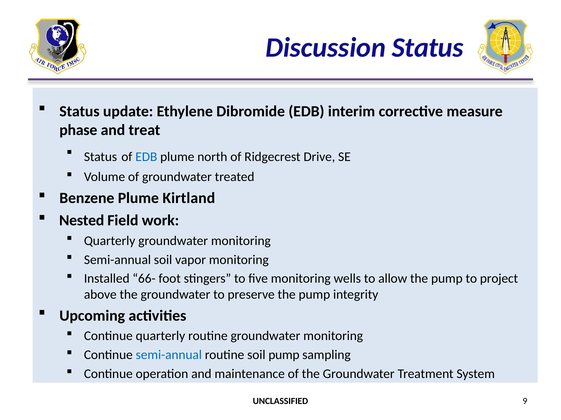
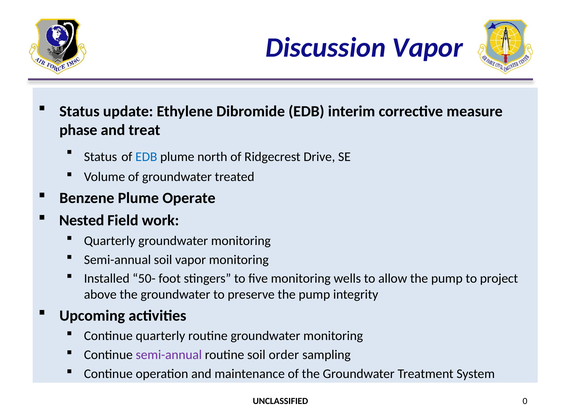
Discussion Status: Status -> Vapor (428, 48)
Kirtland: Kirtland -> Operate (189, 198)
66-: 66- -> 50- (144, 279)
semi-annual colour: blue -> purple (169, 356)
soil pump: pump -> order (284, 356)
9: 9 -> 0 (525, 402)
